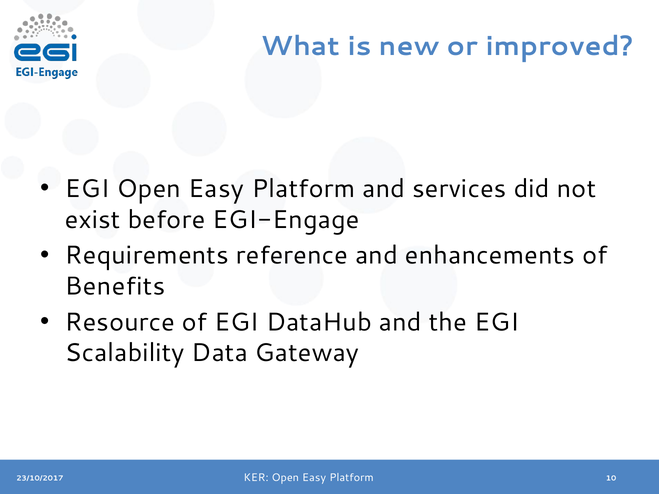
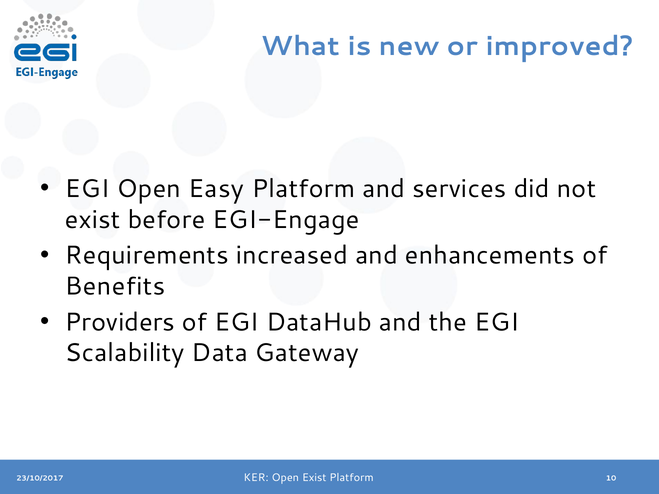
reference: reference -> increased (292, 256)
Resource: Resource -> Providers (120, 322)
Easy: Easy -> Exist (314, 478)
